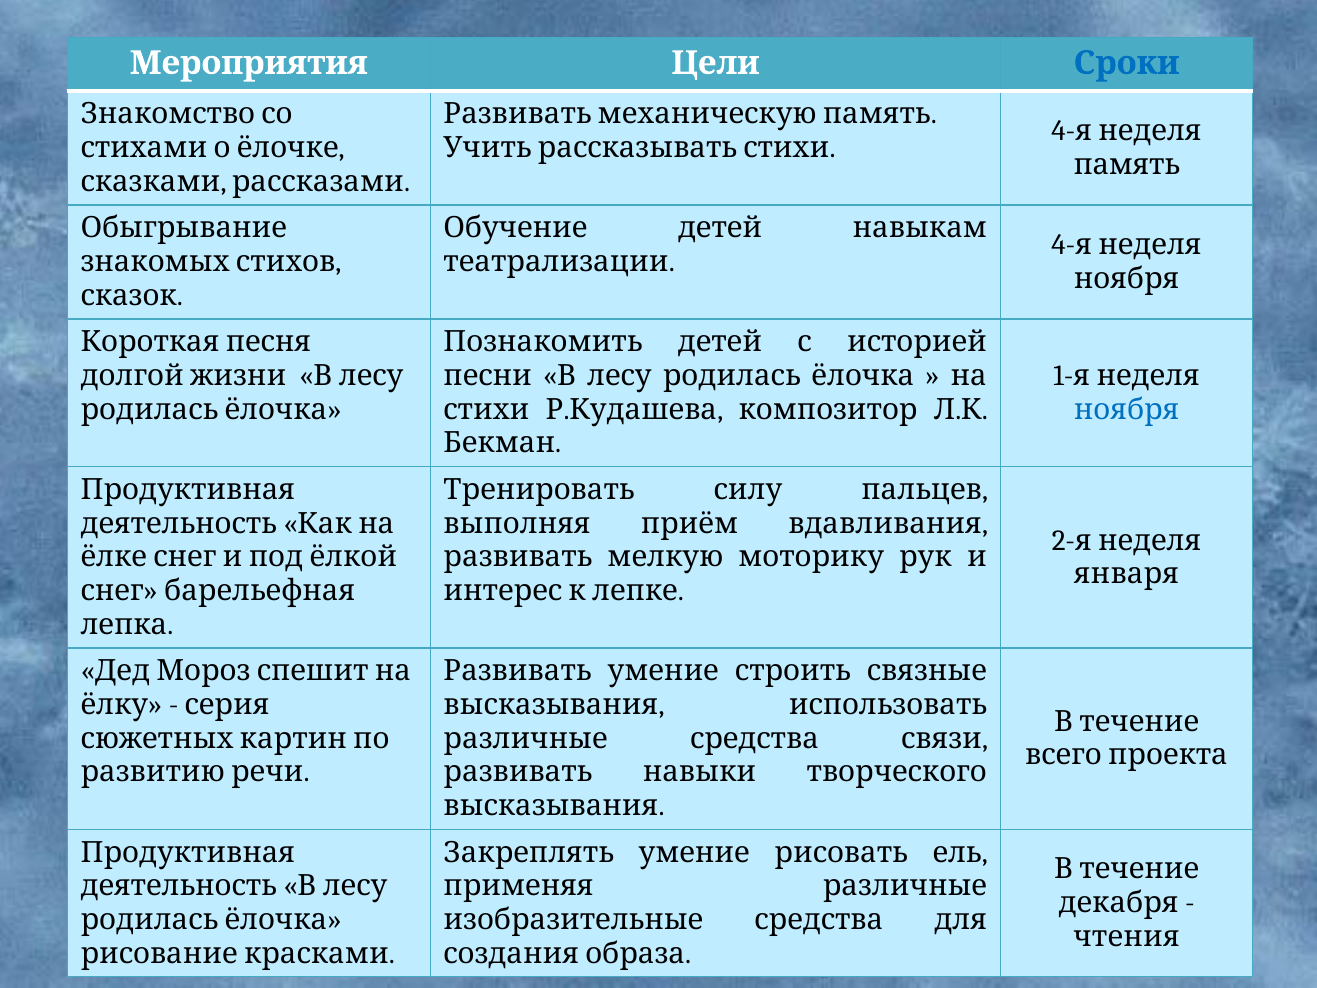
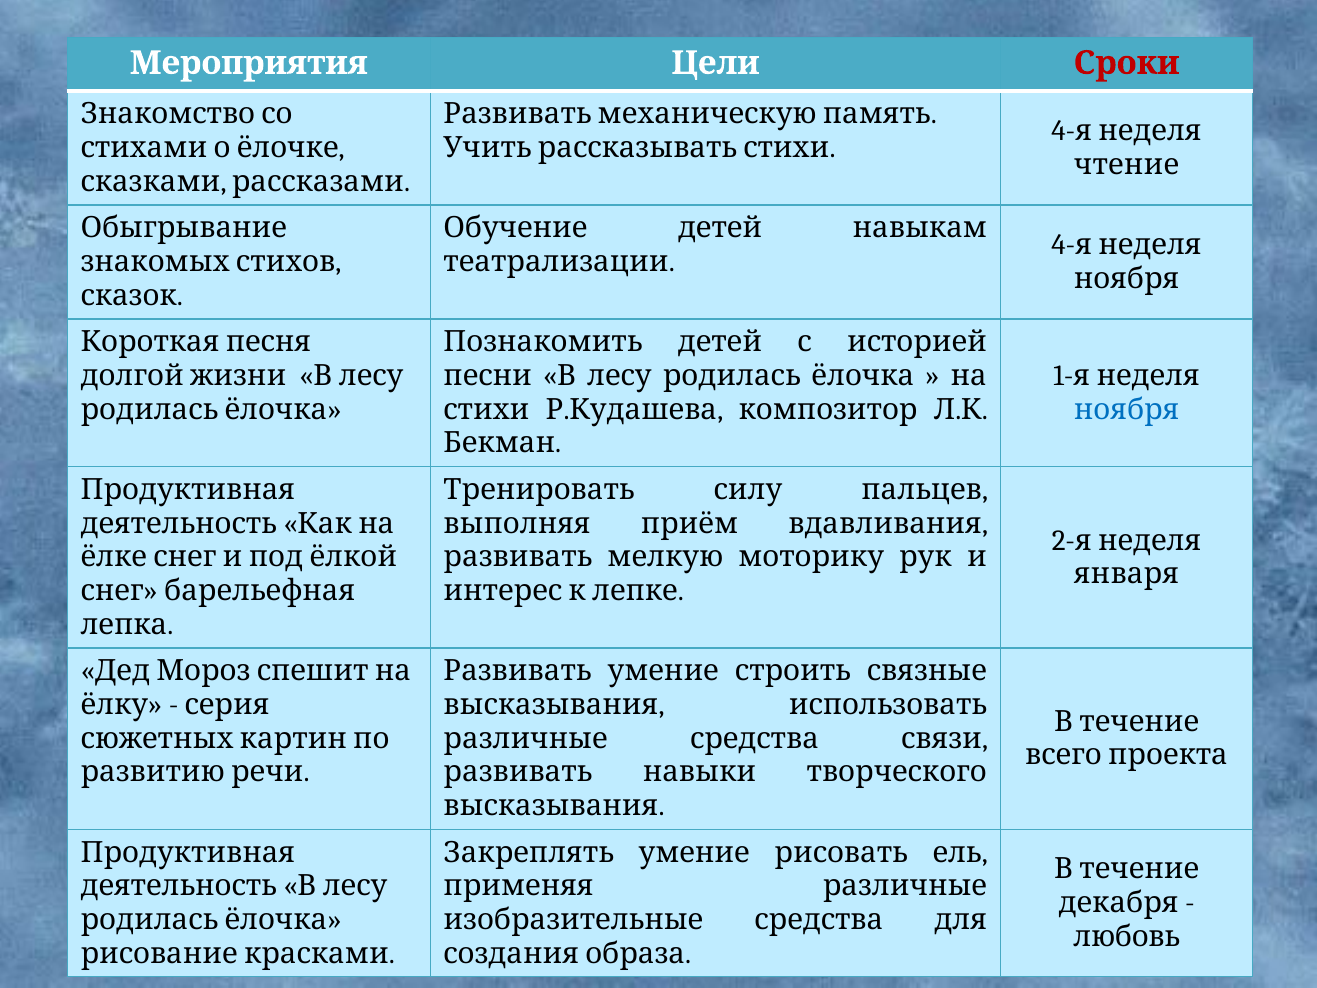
Сроки colour: blue -> red (1127, 63)
память: память -> чтение (1127, 165)
чтения: чтения -> любовь (1127, 936)
